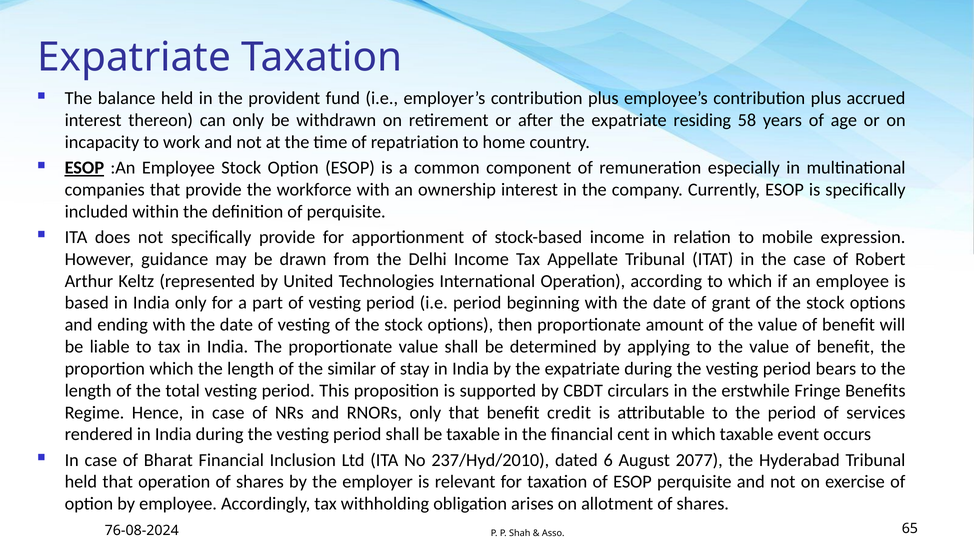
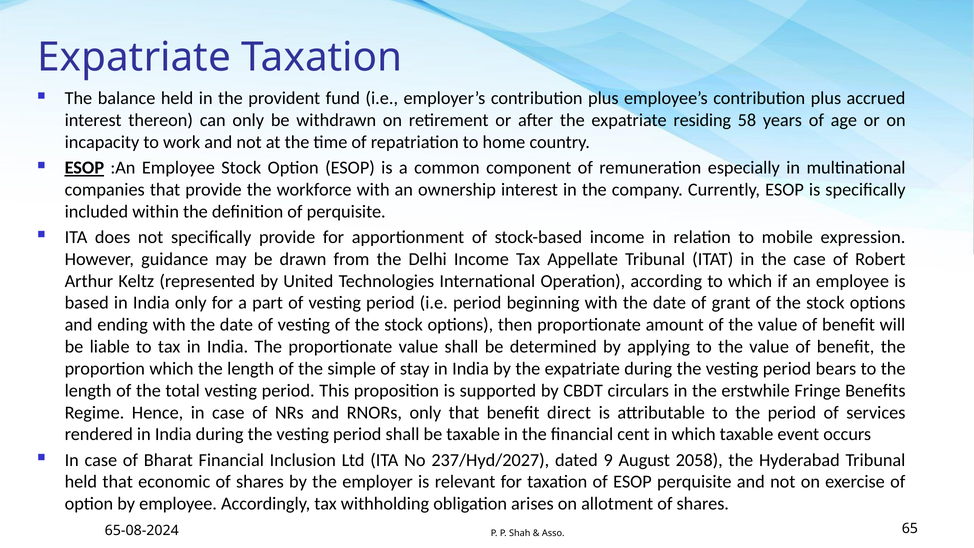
similar: similar -> simple (352, 369)
credit: credit -> direct (569, 412)
237/Hyd/2010: 237/Hyd/2010 -> 237/Hyd/2027 (490, 460)
6: 6 -> 9 (608, 460)
2077: 2077 -> 2058 (699, 460)
that operation: operation -> economic (174, 482)
76-08-2024: 76-08-2024 -> 65-08-2024 (142, 531)
